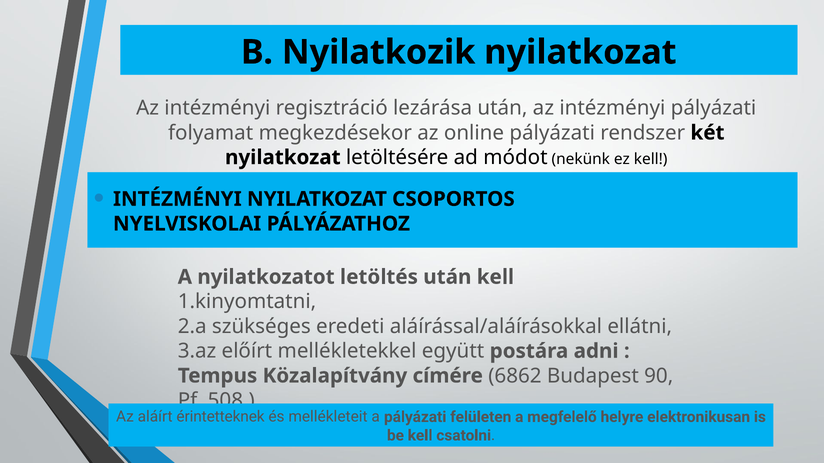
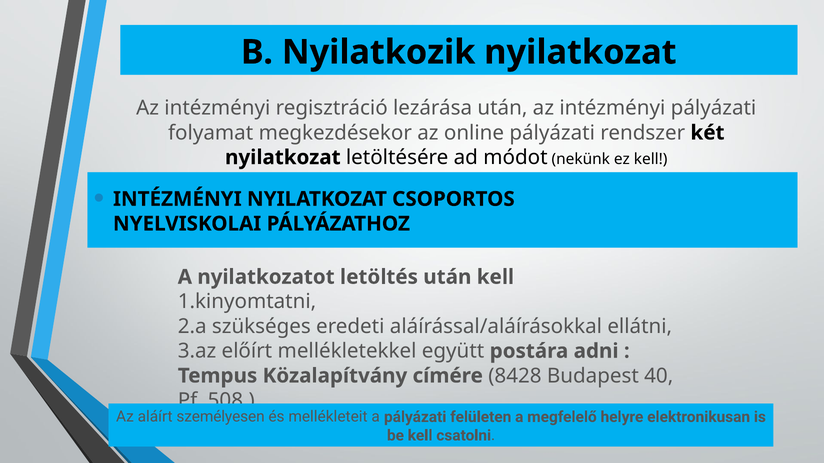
6862: 6862 -> 8428 (515, 376)
90: 90 -> 40 (659, 376)
érintetteknek: érintetteknek -> személyesen (221, 417)
